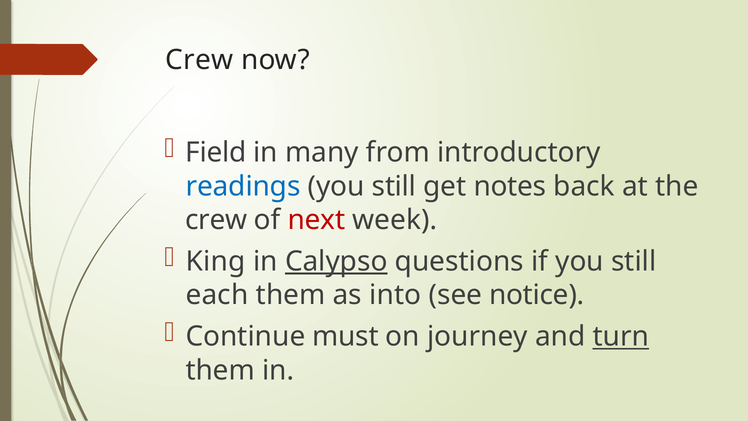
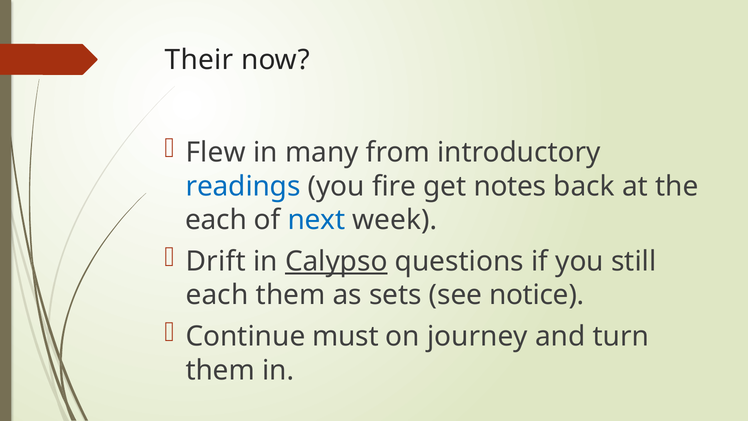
Crew: Crew -> Their (199, 60)
Field: Field -> Flew (216, 153)
still: still -> fire (394, 186)
crew: crew -> each (216, 220)
next colour: red -> blue (316, 220)
King: King -> Drift (216, 261)
into: into -> sets (395, 295)
turn underline: present -> none (621, 336)
